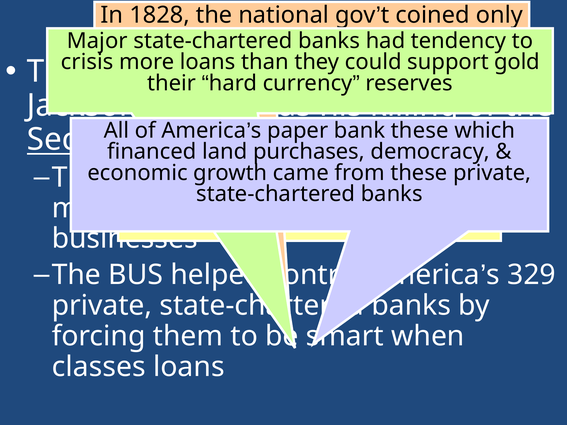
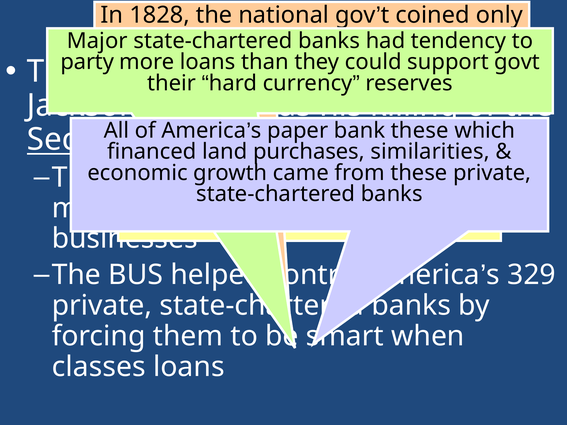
crisis: crisis -> party (87, 62)
gold: gold -> govt (517, 62)
democracy: democracy -> similarities (430, 152)
